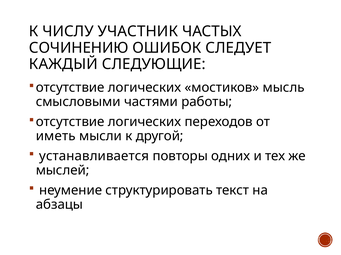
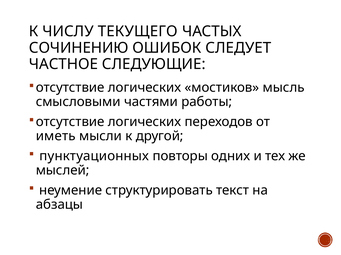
УЧАСТНИК: УЧАСТНИК -> ТЕКУЩЕГО (138, 32)
КАЖДЫЙ: КАЖДЫЙ -> ЧАСТНОЕ (63, 64)
устанавливается: устанавливается -> пунктуационных (94, 156)
